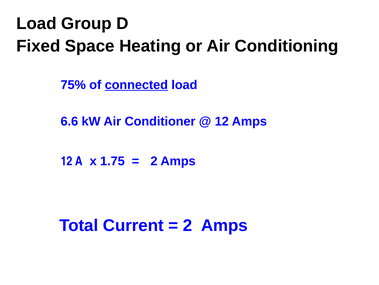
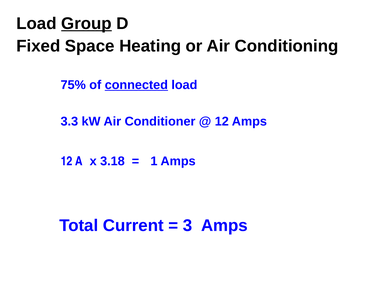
Group underline: none -> present (86, 23)
6.6: 6.6 -> 3.3 (69, 121)
1.75: 1.75 -> 3.18 (112, 161)
2: 2 -> 1 (154, 161)
2: 2 -> 3 (188, 225)
